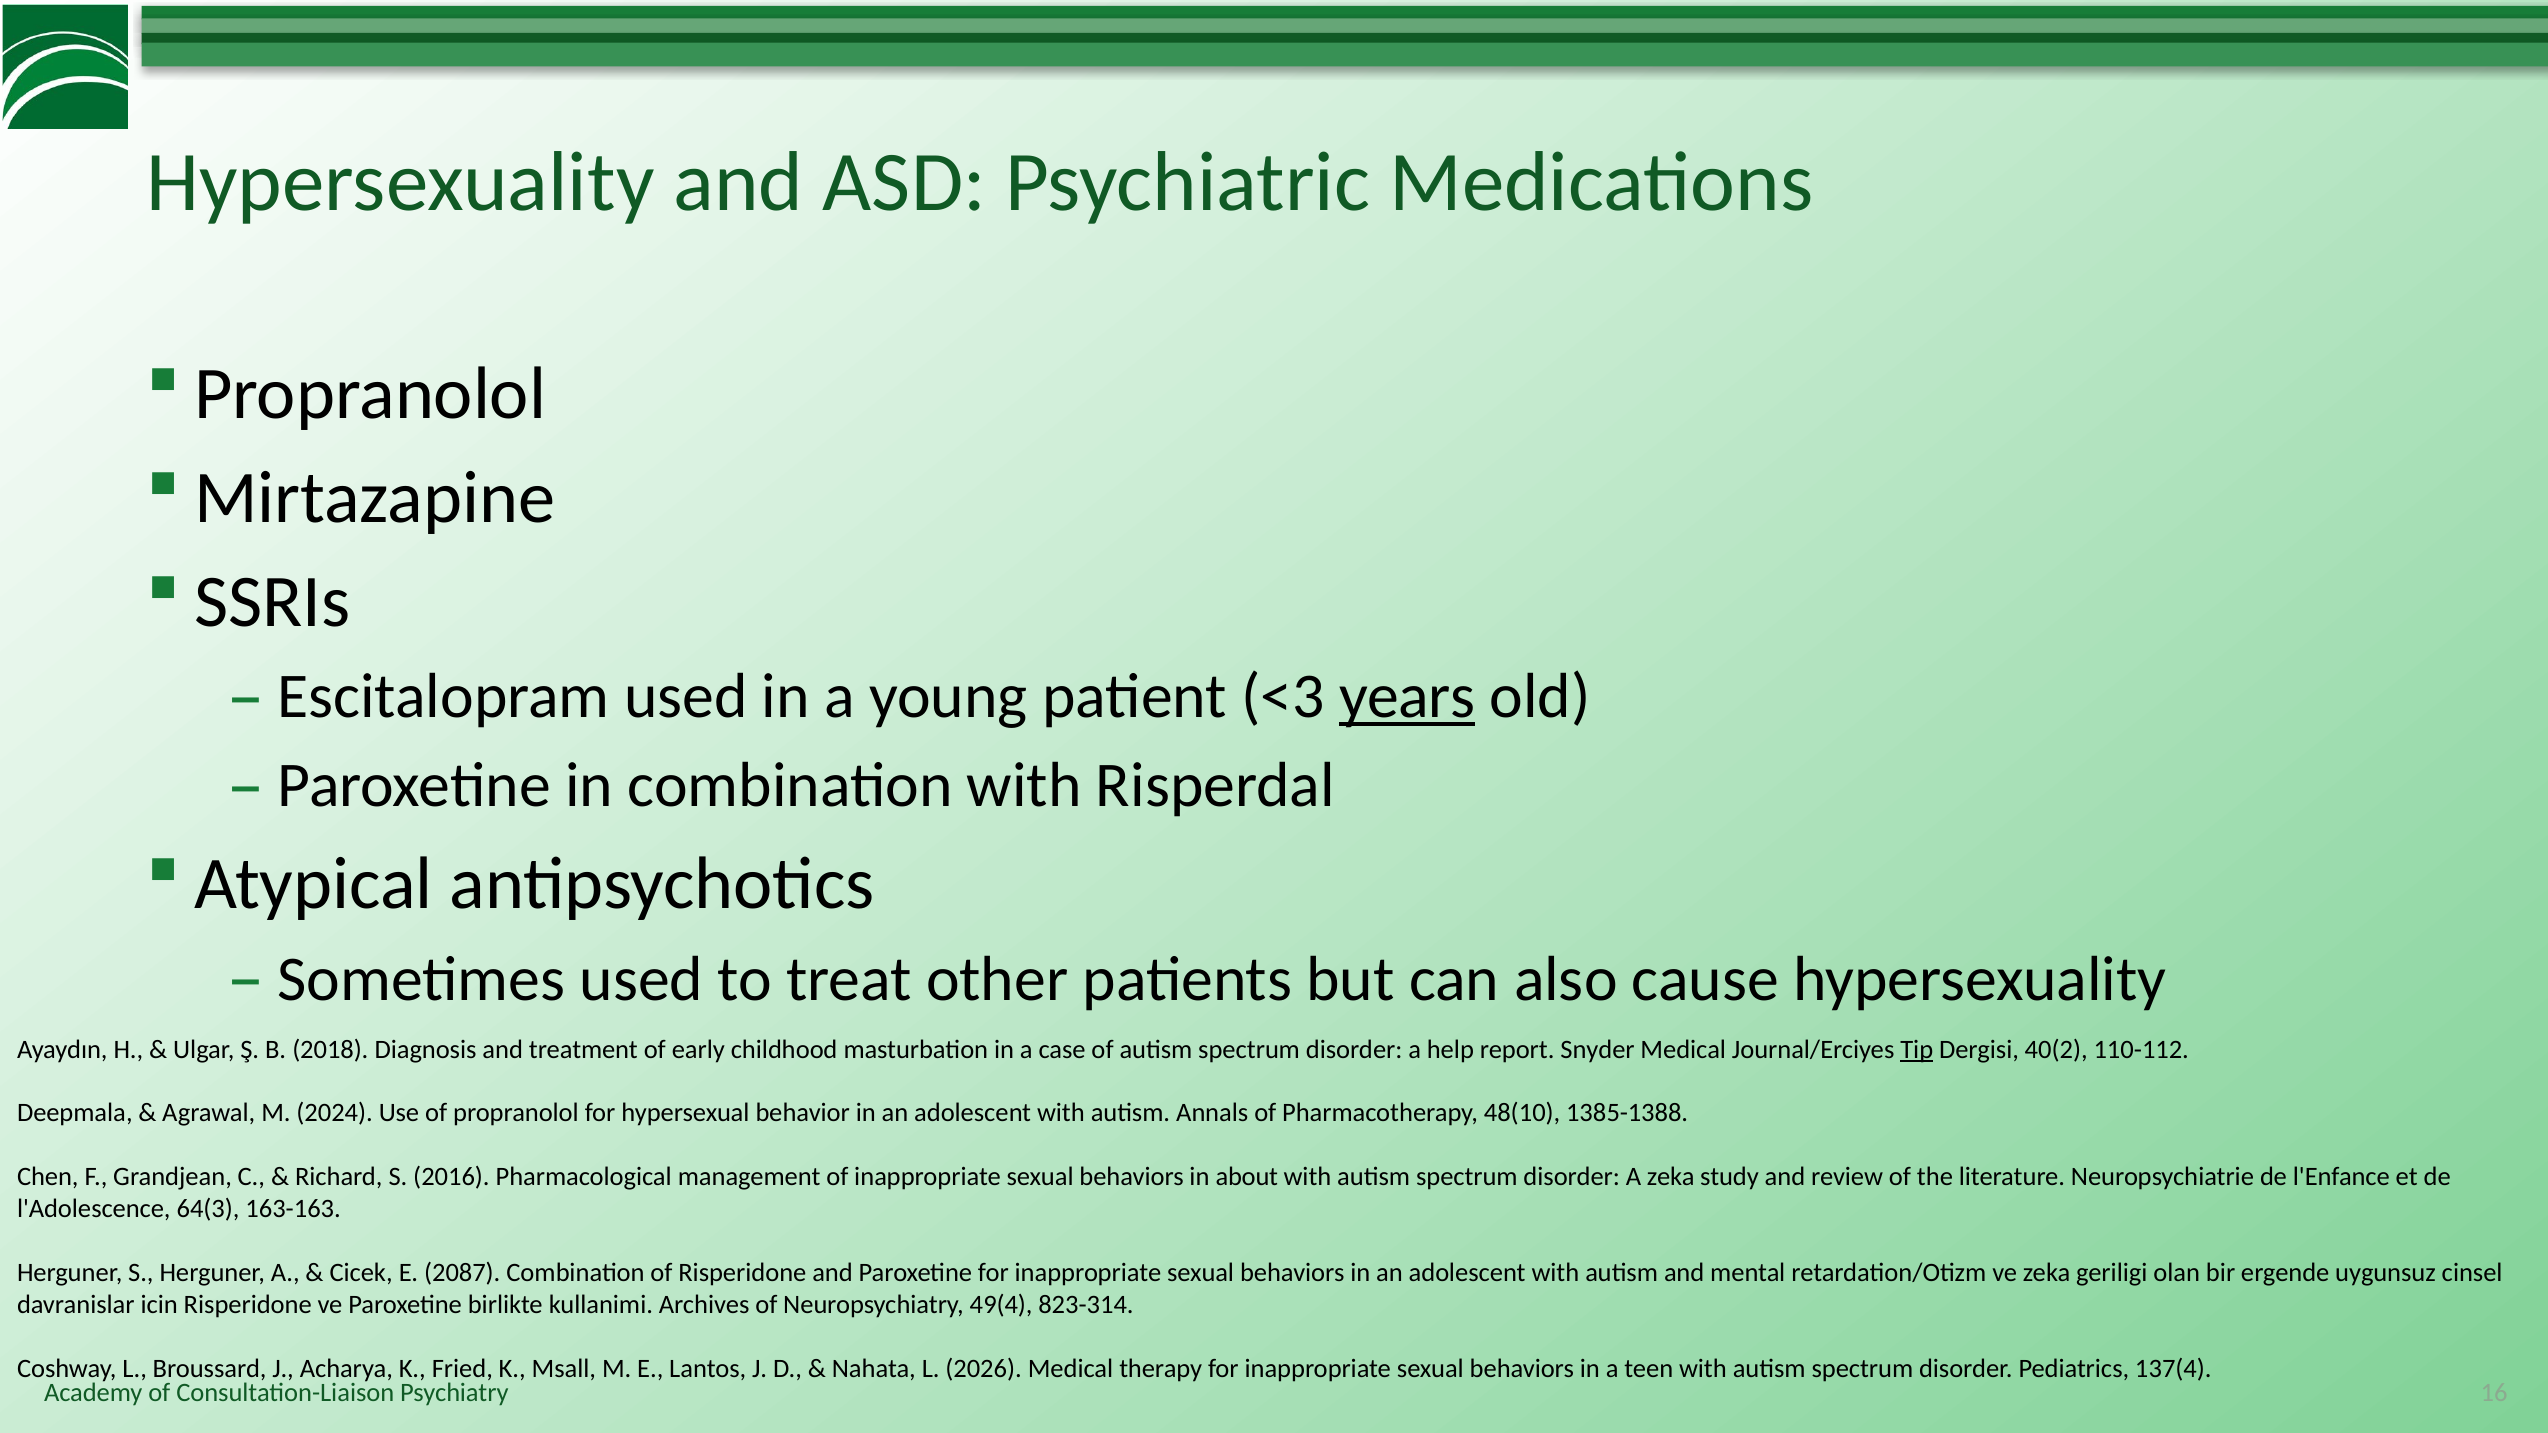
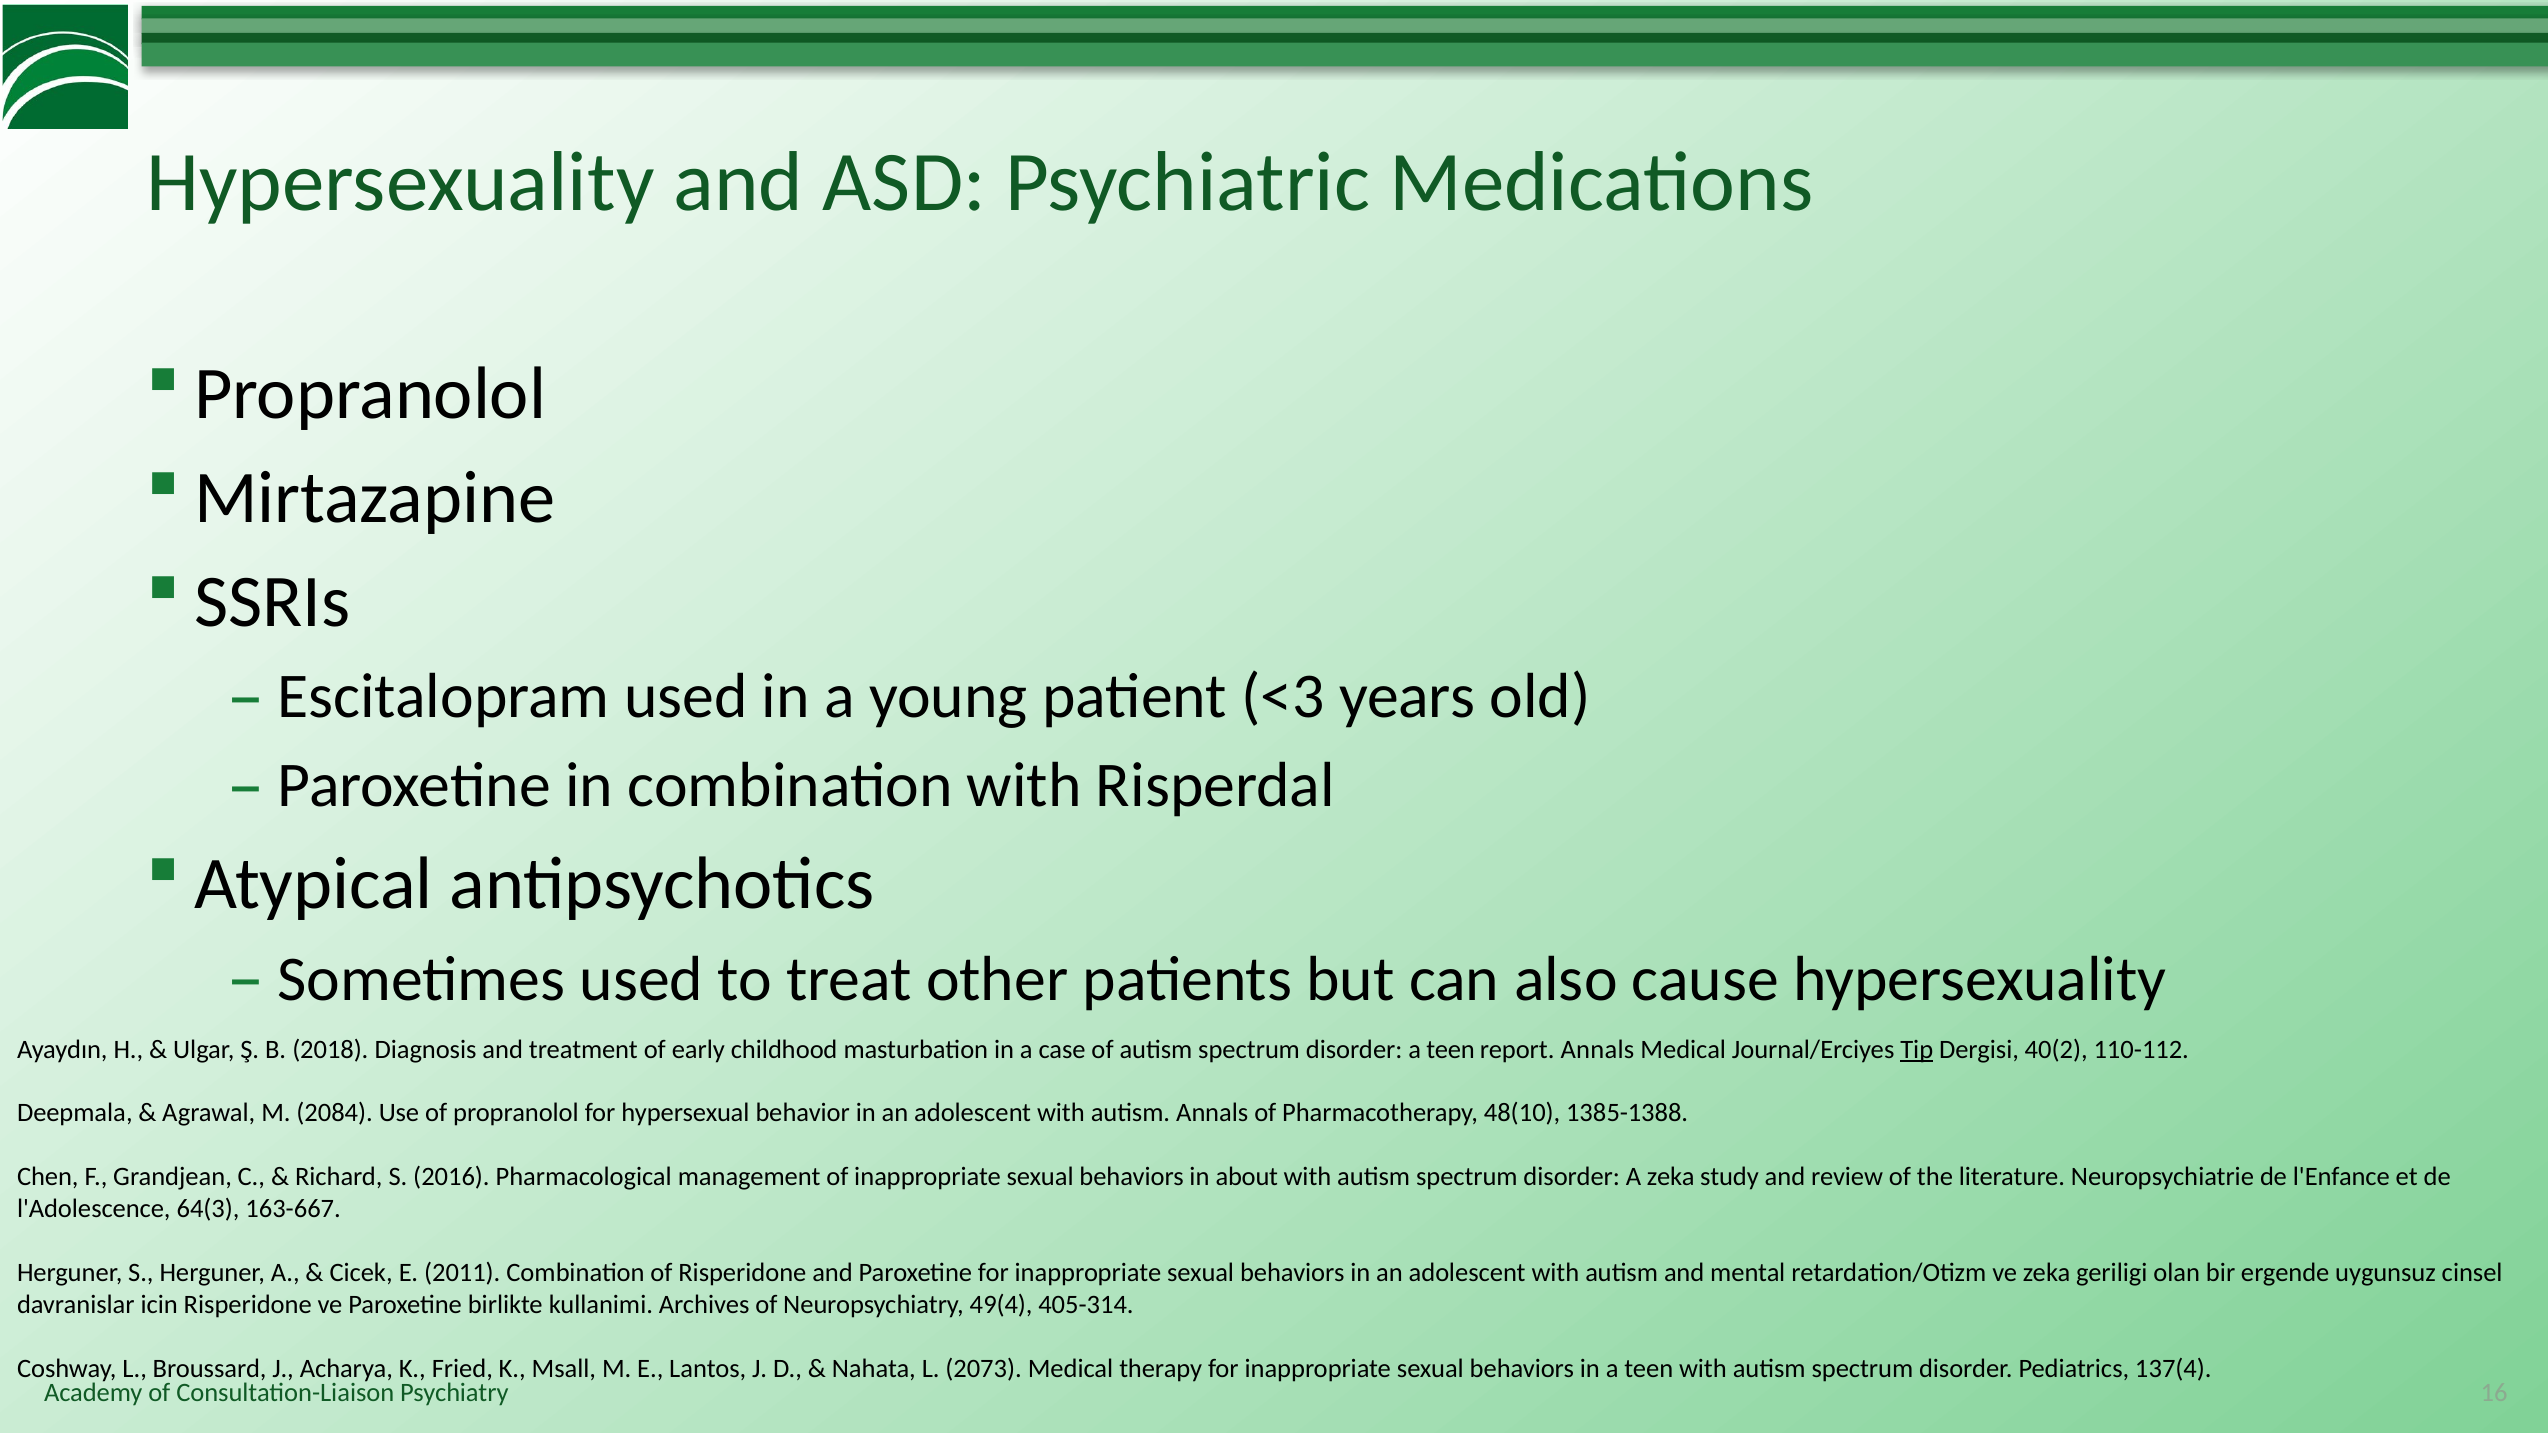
years underline: present -> none (1407, 697)
disorder a help: help -> teen (1451, 1050)
report Snyder: Snyder -> Annals (1597, 1050)
2024: 2024 -> 2084 (335, 1113)
163-163: 163-163 -> 163-667 (293, 1209)
2087: 2087 -> 2011 (462, 1273)
823-314: 823-314 -> 405-314 (1086, 1305)
2026: 2026 -> 2073 (984, 1369)
